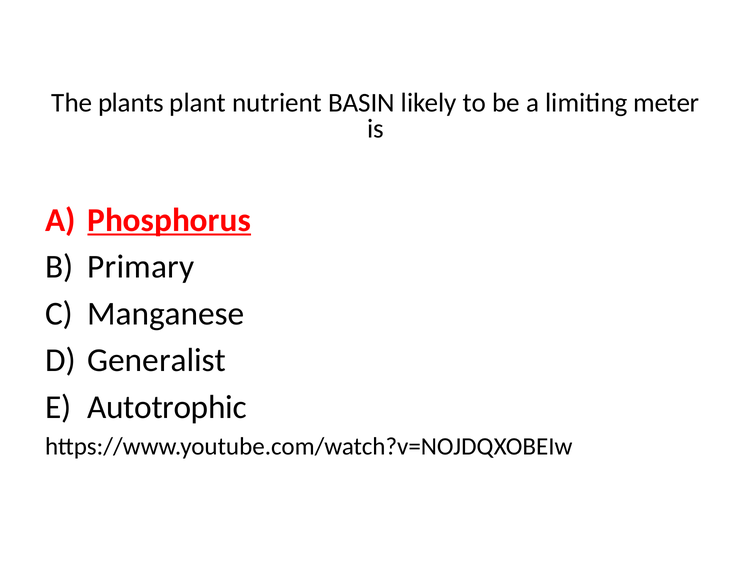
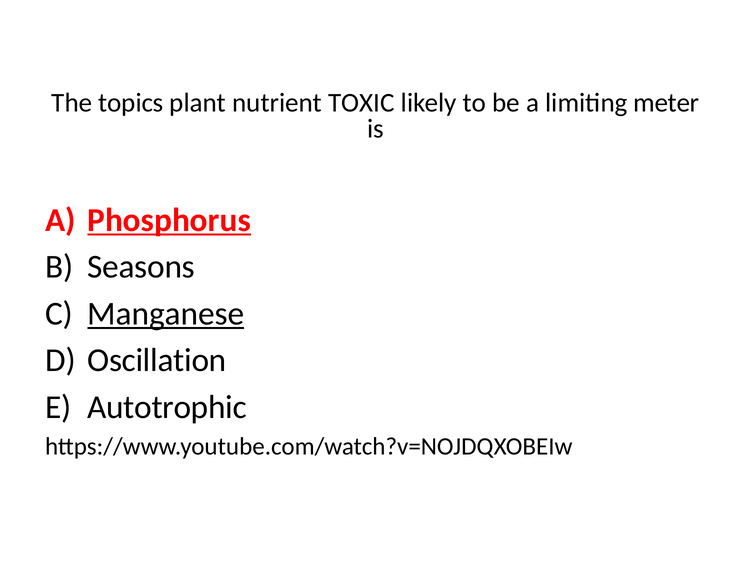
plants: plants -> topics (131, 103)
BASIN: BASIN -> TOXIC (361, 103)
Primary: Primary -> Seasons (141, 267)
Manganese underline: none -> present (166, 314)
Generalist: Generalist -> Oscillation (157, 360)
